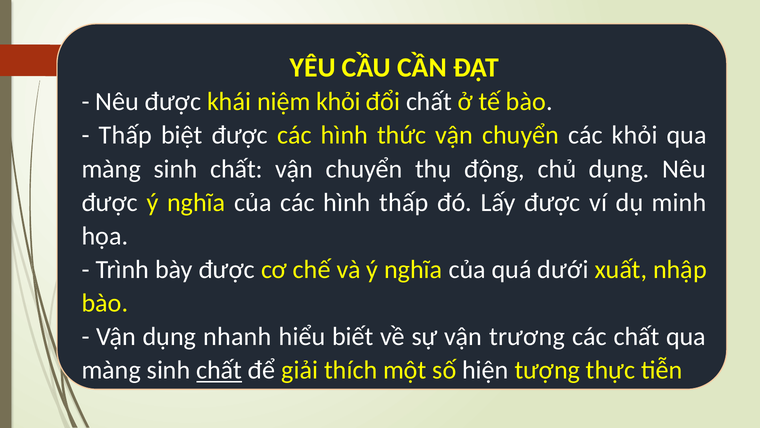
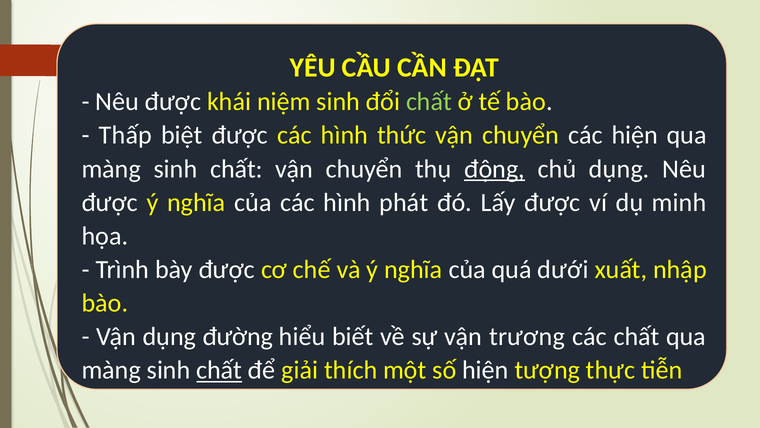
niệm khỏi: khỏi -> sinh (338, 102)
chất colour: white -> light green (429, 102)
các khỏi: khỏi -> hiện (635, 135)
động underline: none -> present (495, 169)
hình thấp: thấp -> phát (404, 202)
nhanh: nhanh -> đường (238, 336)
